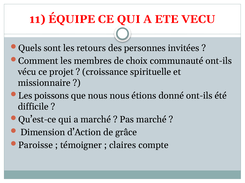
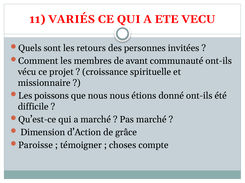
ÉQUIPE: ÉQUIPE -> VARIÉS (72, 19)
choix: choix -> avant (137, 61)
claires: claires -> choses (123, 146)
